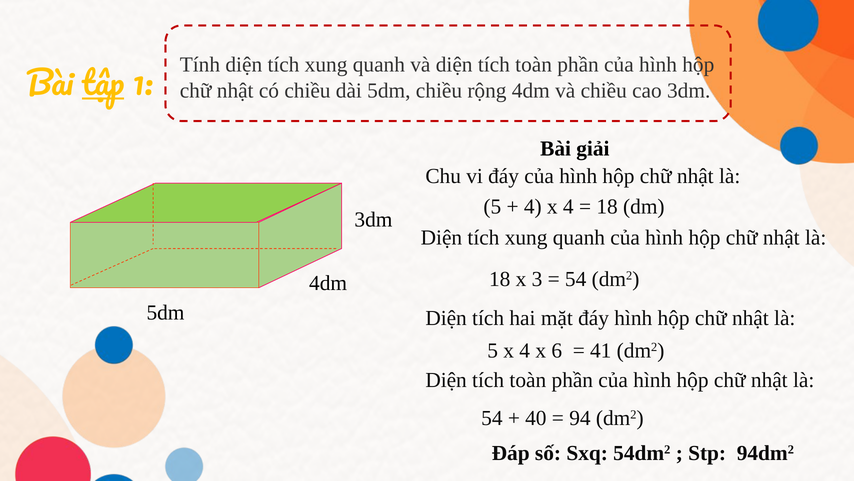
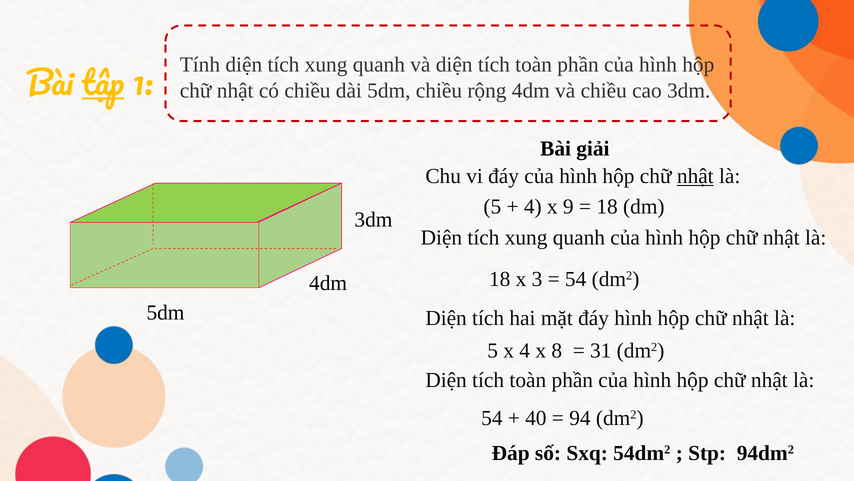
nhật underline: none -> present (695, 176)
4 x 4: 4 -> 9 (568, 206)
6: 6 -> 8 (557, 350)
41: 41 -> 31 (601, 350)
